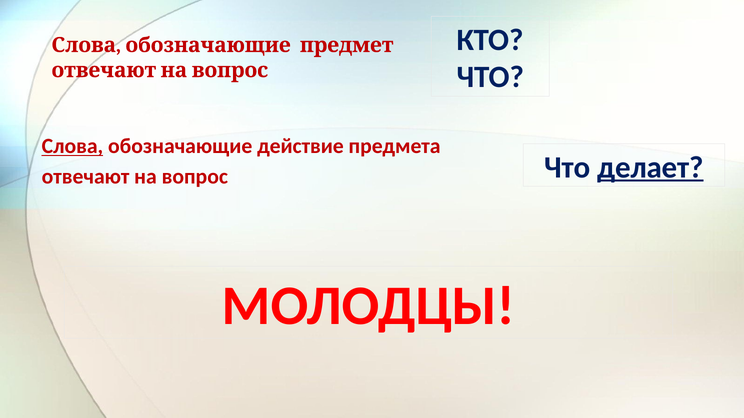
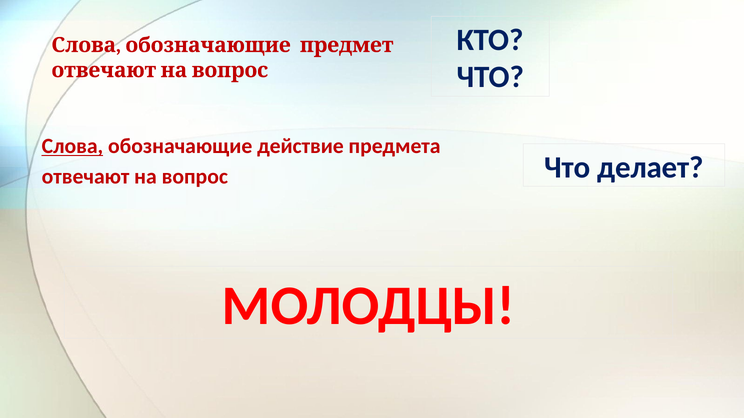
делает underline: present -> none (651, 168)
